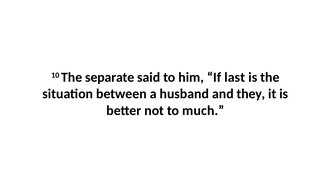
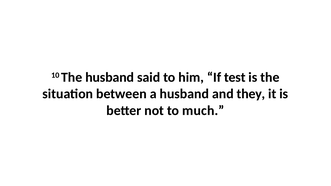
The separate: separate -> husband (110, 77)
last: last -> test (235, 77)
